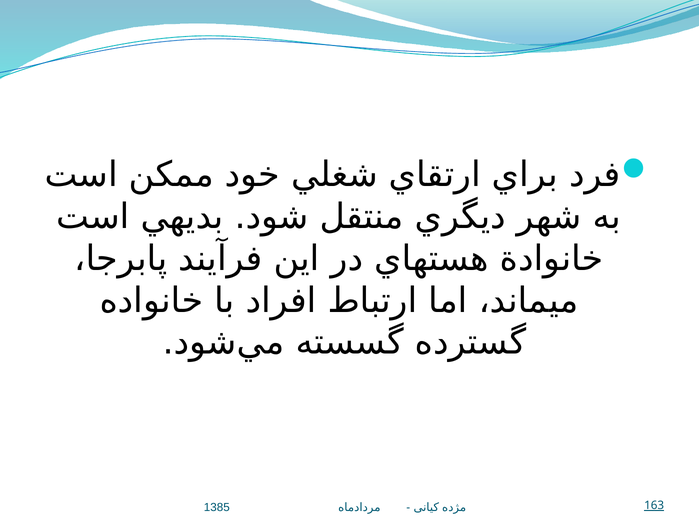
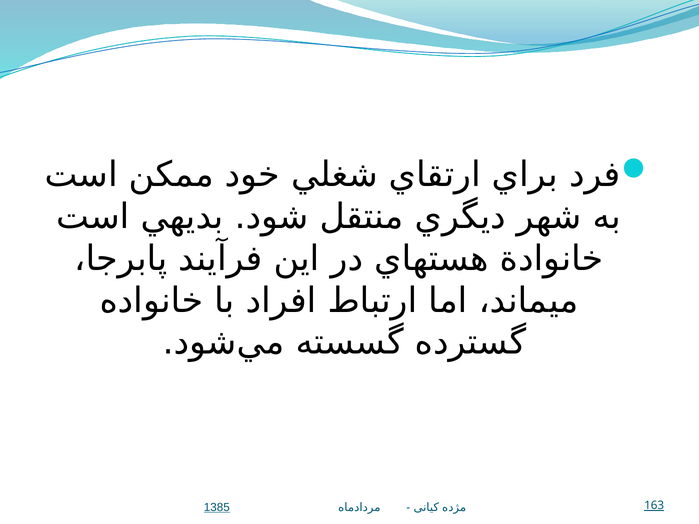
1385 underline: none -> present (217, 508)
